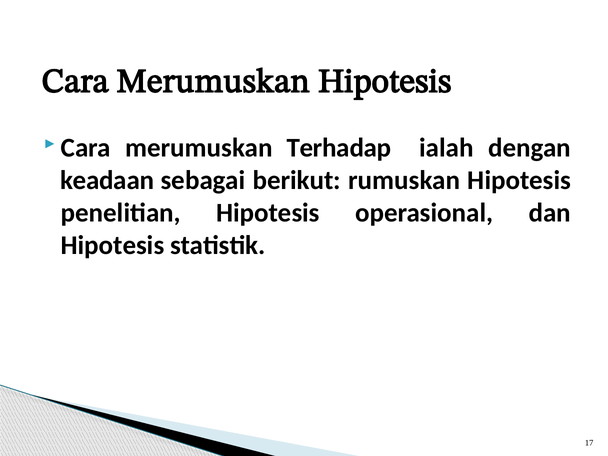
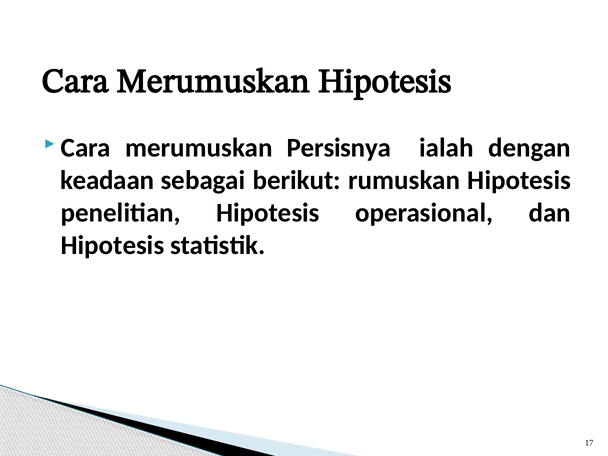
Terhadap: Terhadap -> Persisnya (339, 148)
